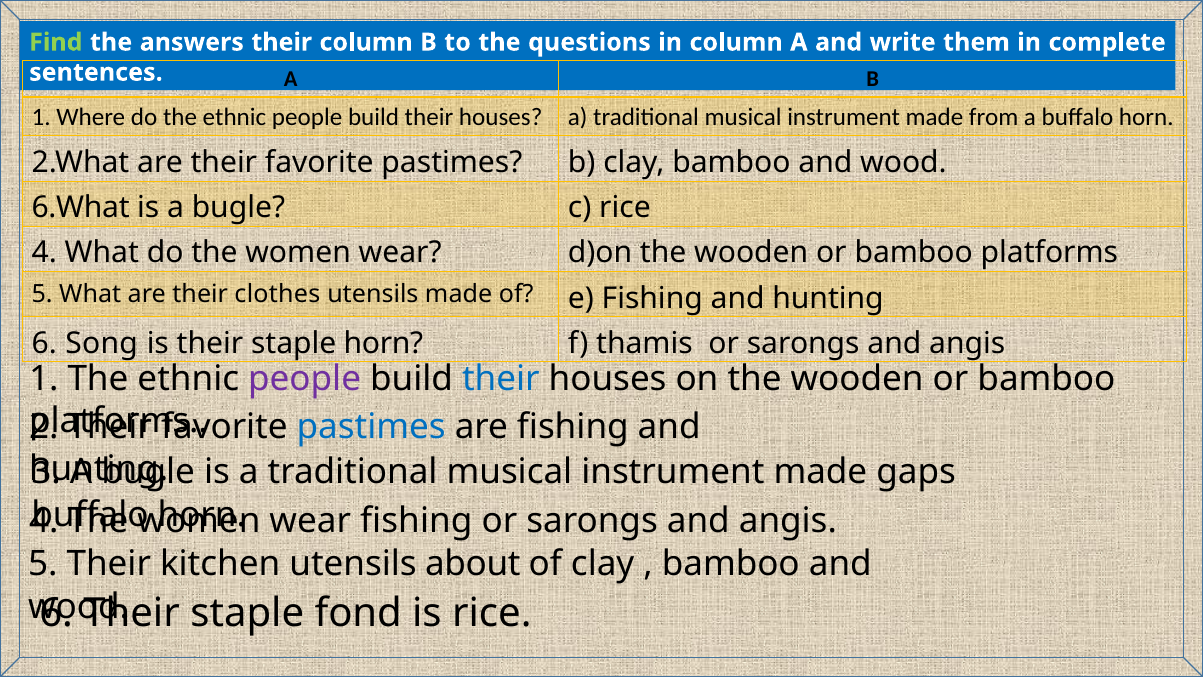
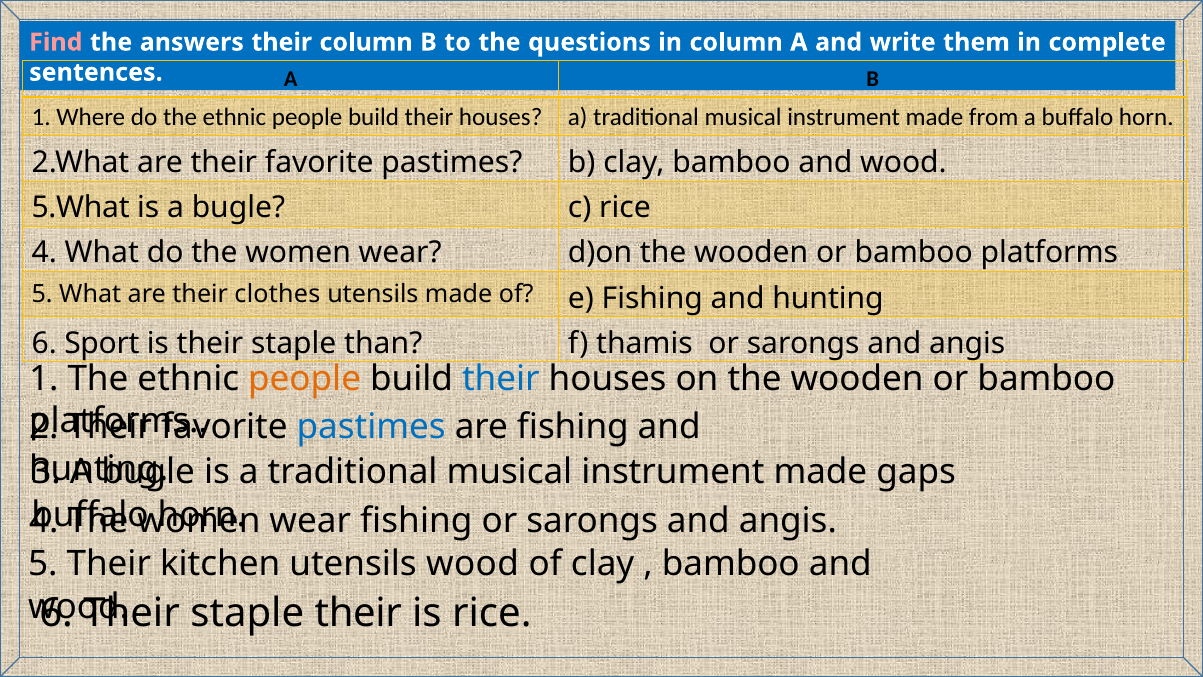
Find colour: light green -> pink (56, 42)
6.What: 6.What -> 5.What (81, 208)
Song: Song -> Sport (102, 343)
staple horn: horn -> than (383, 343)
people colour: purple -> orange (305, 379)
utensils about: about -> wood (473, 564)
staple fond: fond -> their (358, 613)
